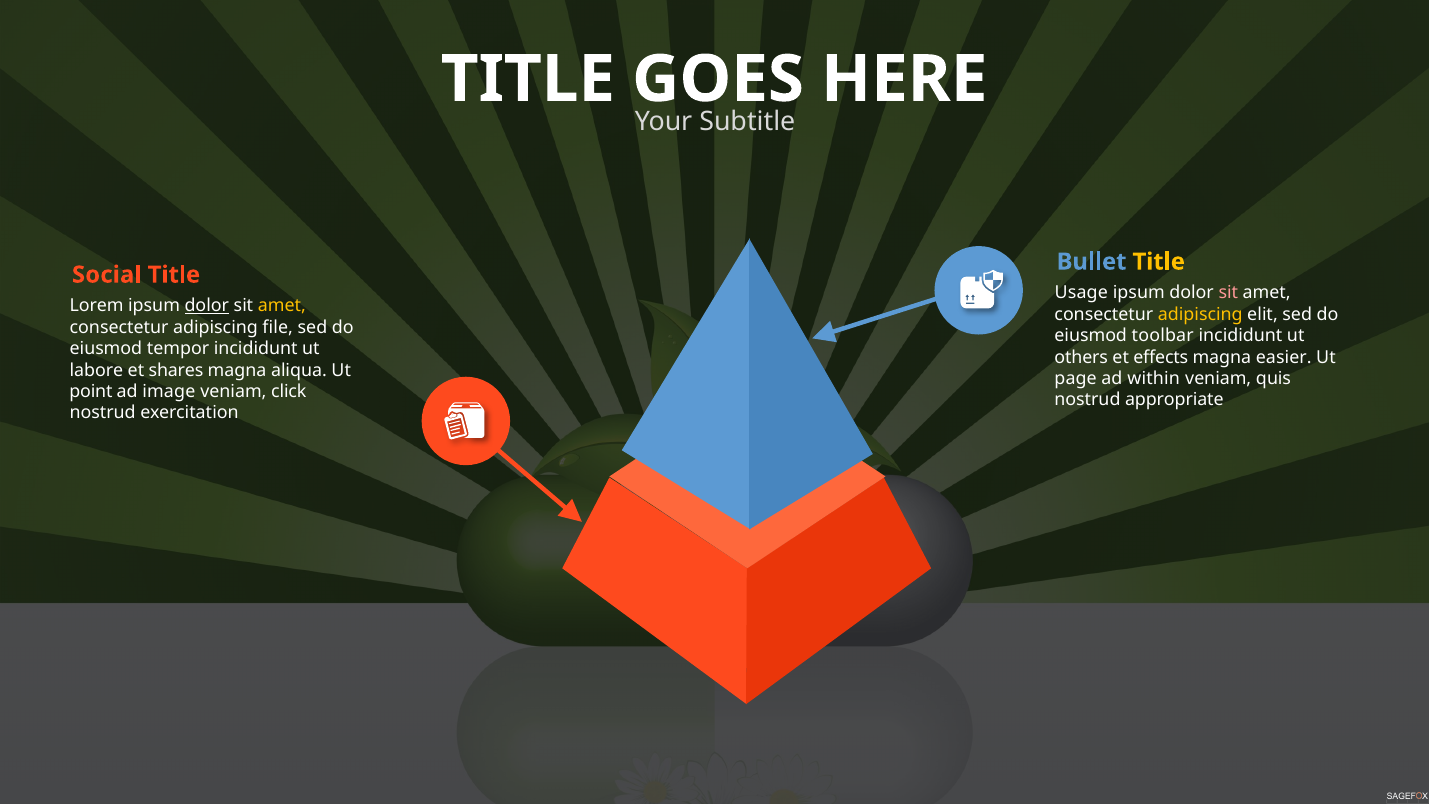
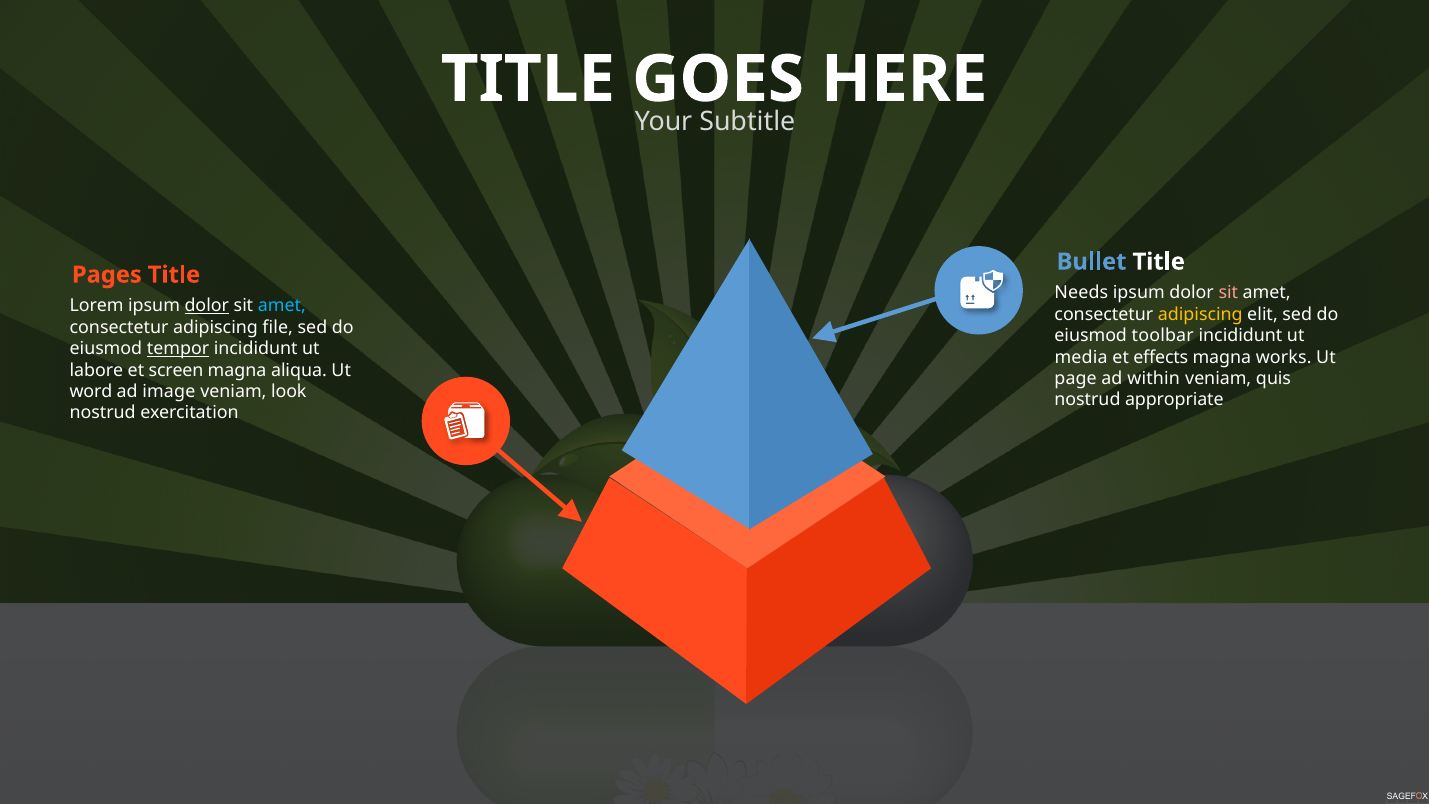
Title colour: yellow -> white (1159, 262)
Social: Social -> Pages (107, 275)
Usage: Usage -> Needs (1081, 293)
amet colour: yellow -> light blue (282, 306)
tempor underline: none -> present (178, 349)
others: others -> media (1081, 357)
easier: easier -> works (1284, 357)
shares: shares -> screen (176, 370)
point: point -> word (91, 392)
click: click -> look (289, 392)
